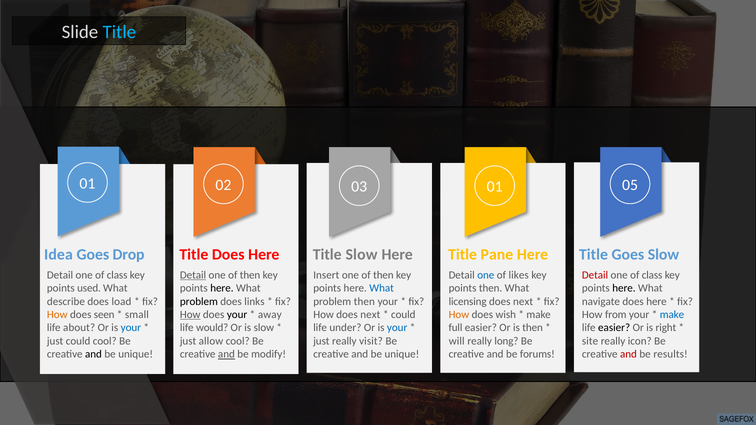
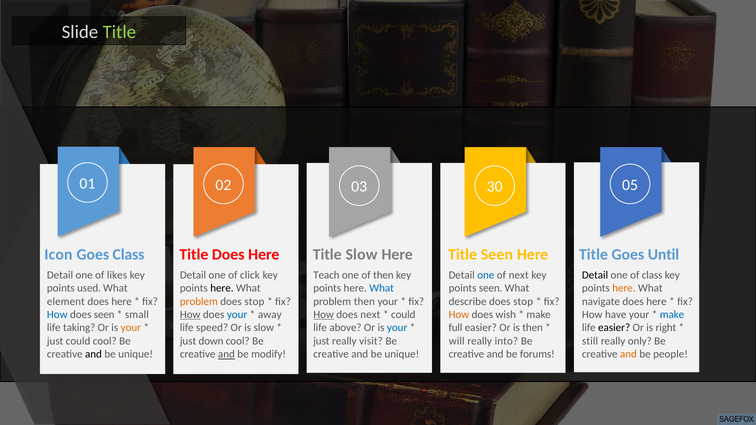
Title colour: light blue -> light green (119, 32)
03 01: 01 -> 30 (495, 187)
Idea: Idea -> Icon (58, 255)
Goes Drop: Drop -> Class (129, 255)
Title Pane: Pane -> Seen (497, 255)
Goes Slow: Slow -> Until (664, 255)
class: class -> likes (117, 275)
Detail underline: present -> none (193, 275)
then: then -> click (250, 275)
Insert: Insert -> Teach (326, 275)
of likes: likes -> next (519, 275)
Detail colour: red -> black (595, 275)
points then: then -> seen (491, 288)
here colour: black -> orange (624, 288)
describe: describe -> element (66, 302)
load: load -> here (122, 302)
problem colour: black -> orange (199, 302)
links: links -> stop (254, 302)
licensing: licensing -> describe (468, 302)
next: next -> stop (523, 302)
How colour: orange -> blue (57, 315)
your colour: black -> blue (237, 315)
How underline: none -> present (324, 315)
from: from -> have (616, 315)
about: about -> taking (79, 328)
your colour: blue -> orange (131, 328)
would: would -> speed (212, 328)
under: under -> above (345, 328)
long: long -> into (506, 341)
allow: allow -> down (211, 341)
site: site -> still (590, 341)
icon: icon -> only (640, 341)
and colour: red -> orange (628, 355)
results: results -> people (671, 355)
